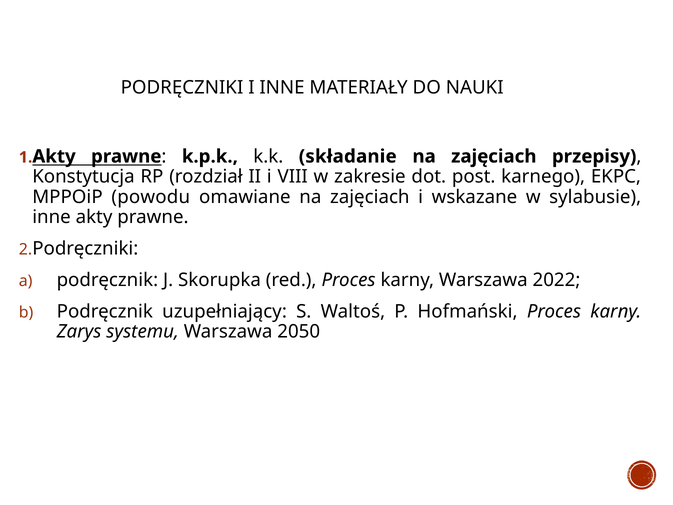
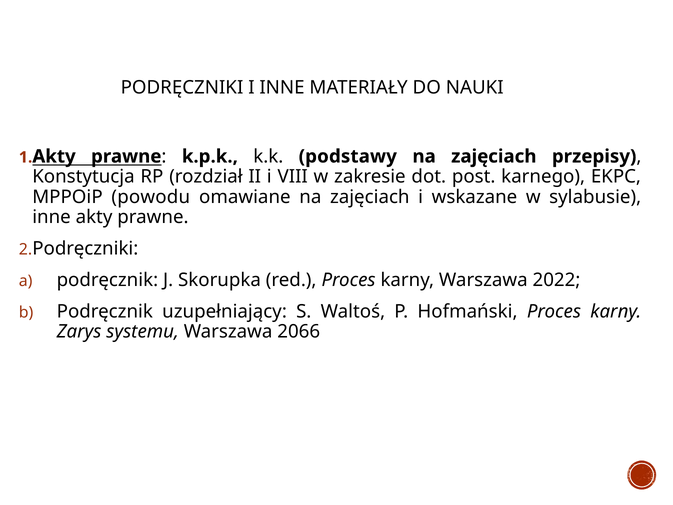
składanie: składanie -> podstawy (348, 156)
2050: 2050 -> 2066 (299, 331)
